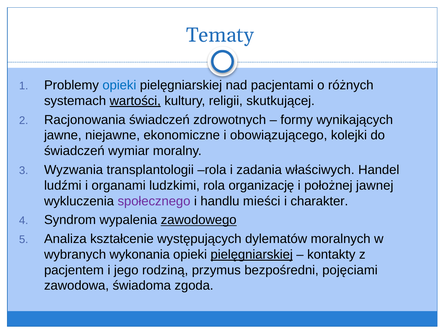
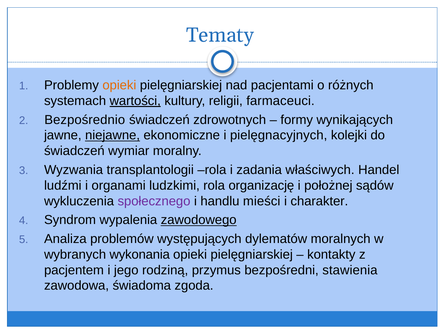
opieki colour: blue -> orange (119, 85)
skutkującej: skutkującej -> farmaceuci (280, 101)
Racjonowania: Racjonowania -> Bezpośrednio (85, 120)
niejawne underline: none -> present (113, 135)
obowiązującego: obowiązującego -> pielęgnacyjnych (279, 135)
jawnej: jawnej -> sądów (375, 185)
kształcenie: kształcenie -> problemów (122, 239)
pielęgniarskiej underline: present -> none (252, 254)
pojęciami: pojęciami -> stawienia (350, 270)
